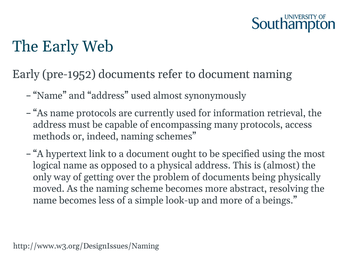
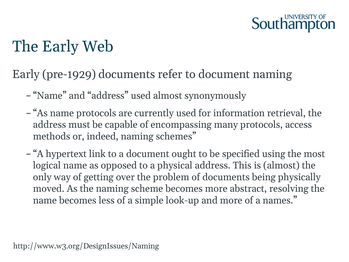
pre-1952: pre-1952 -> pre-1929 (69, 74)
beings: beings -> names (280, 200)
